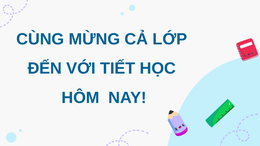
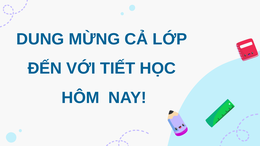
CÙNG: CÙNG -> DUNG (40, 39)
